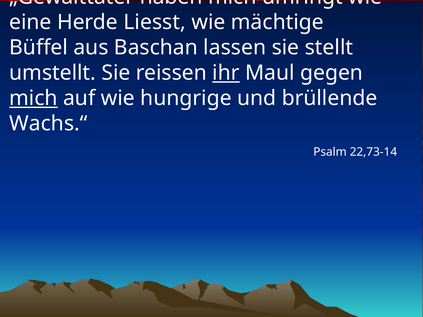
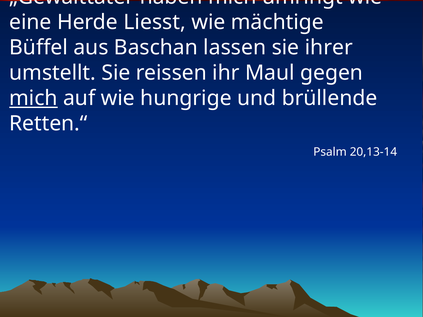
stellt: stellt -> ihrer (329, 48)
ihr underline: present -> none (226, 73)
Wachs.“: Wachs.“ -> Retten.“ (48, 124)
22,73-14: 22,73-14 -> 20,13-14 (373, 152)
